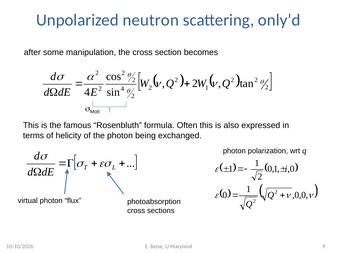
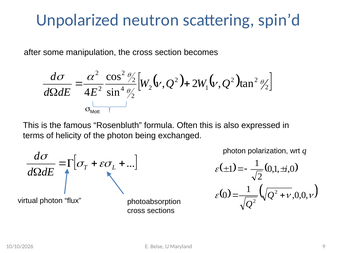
only’d: only’d -> spin’d (279, 20)
